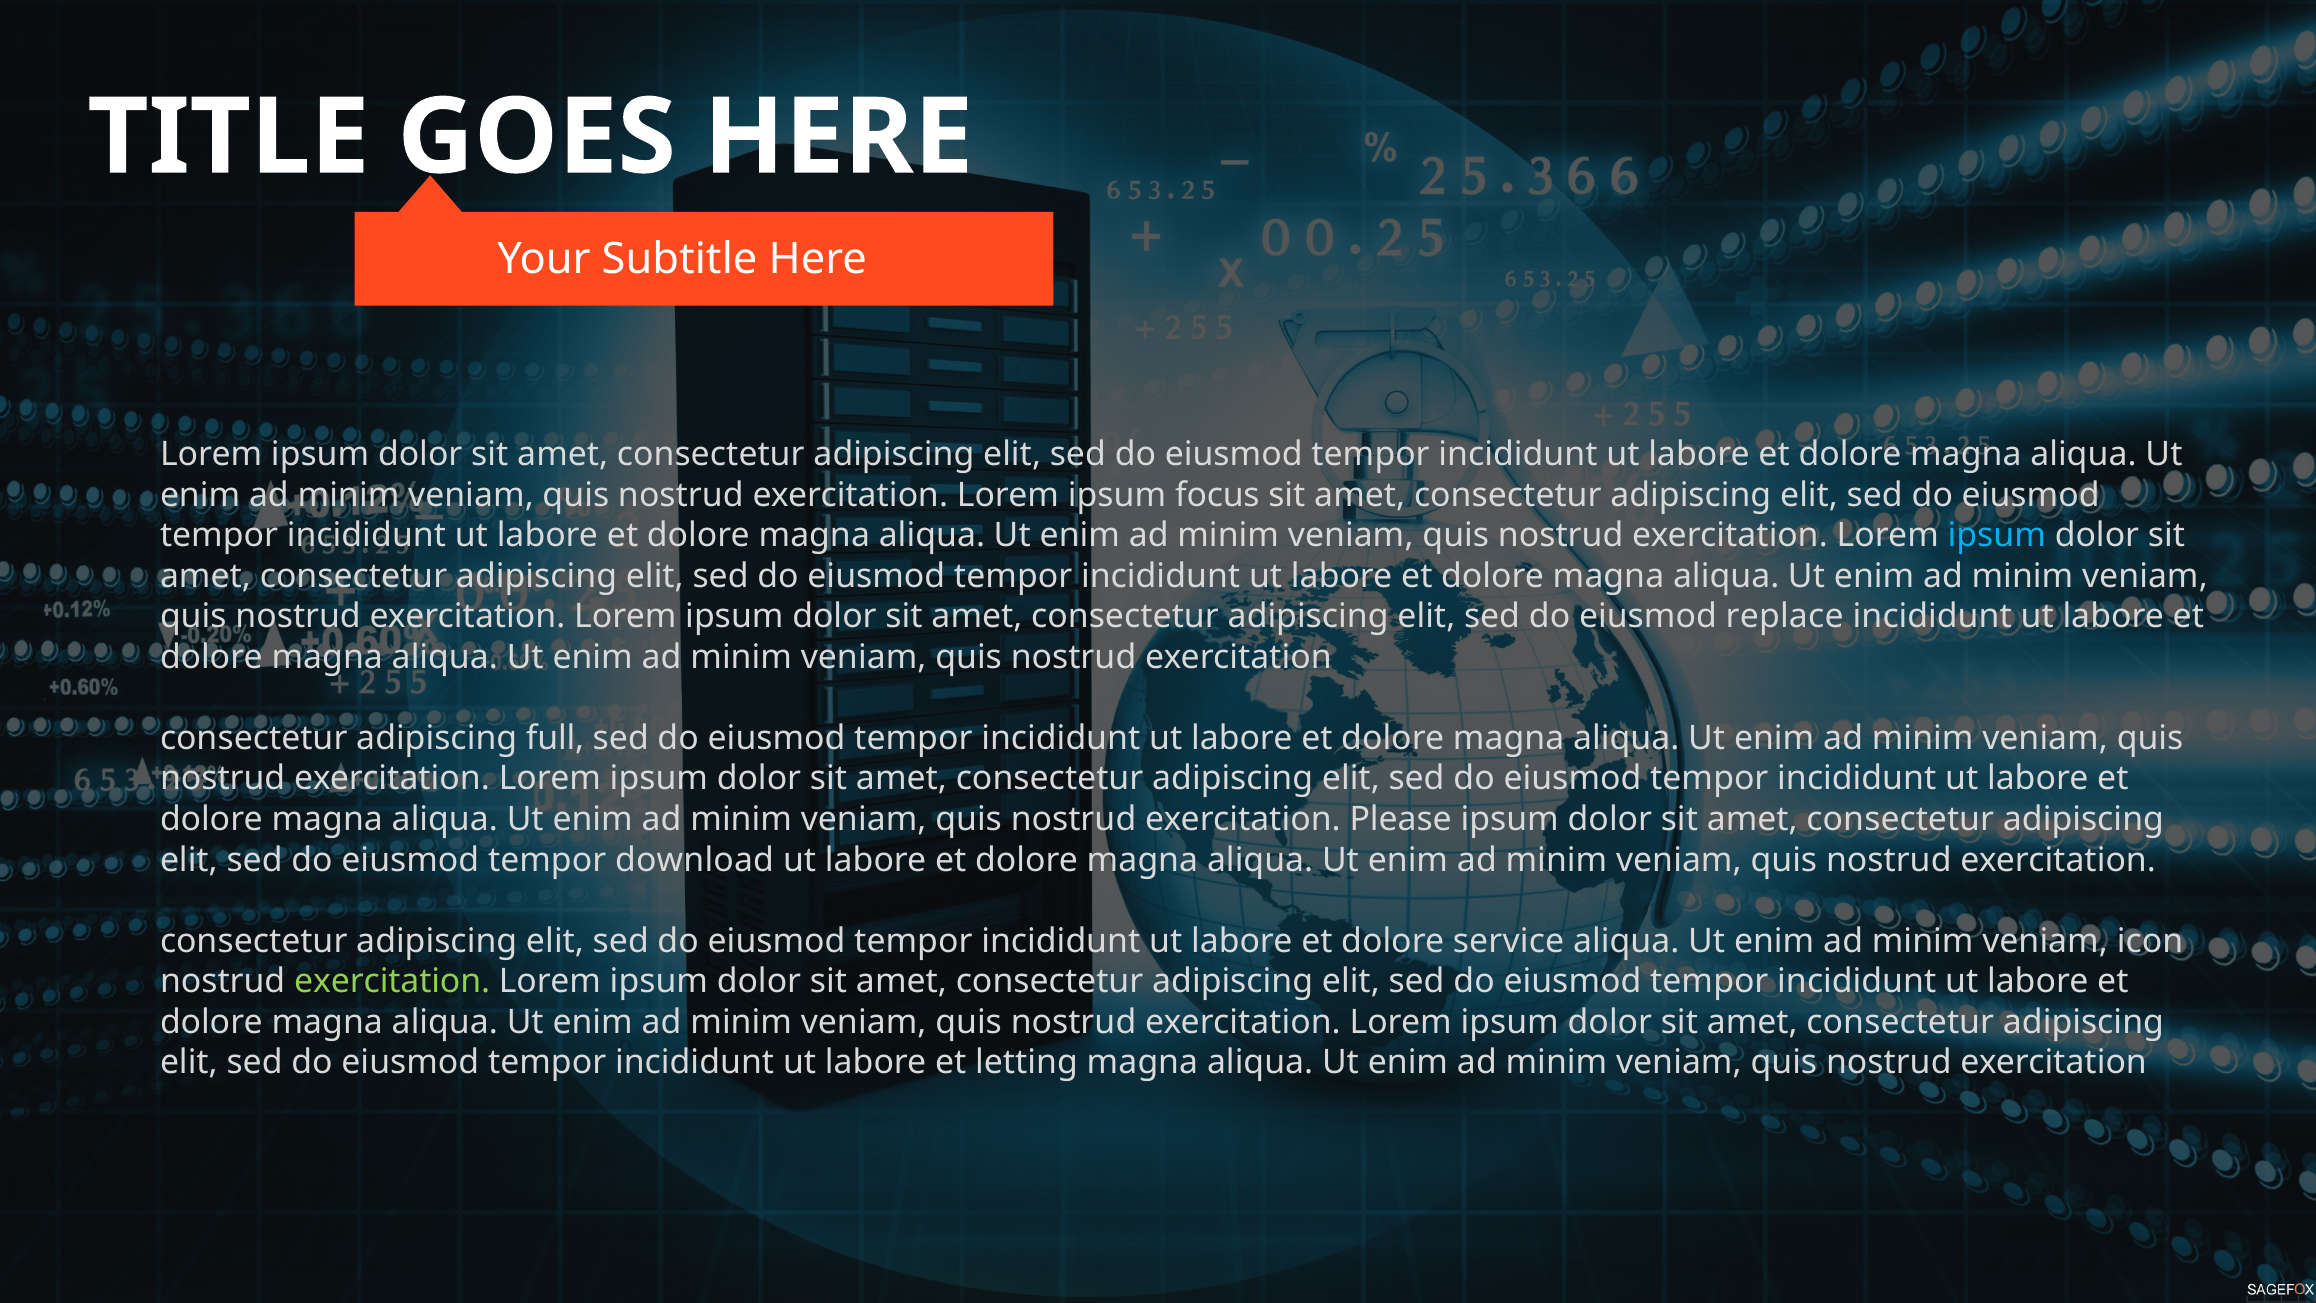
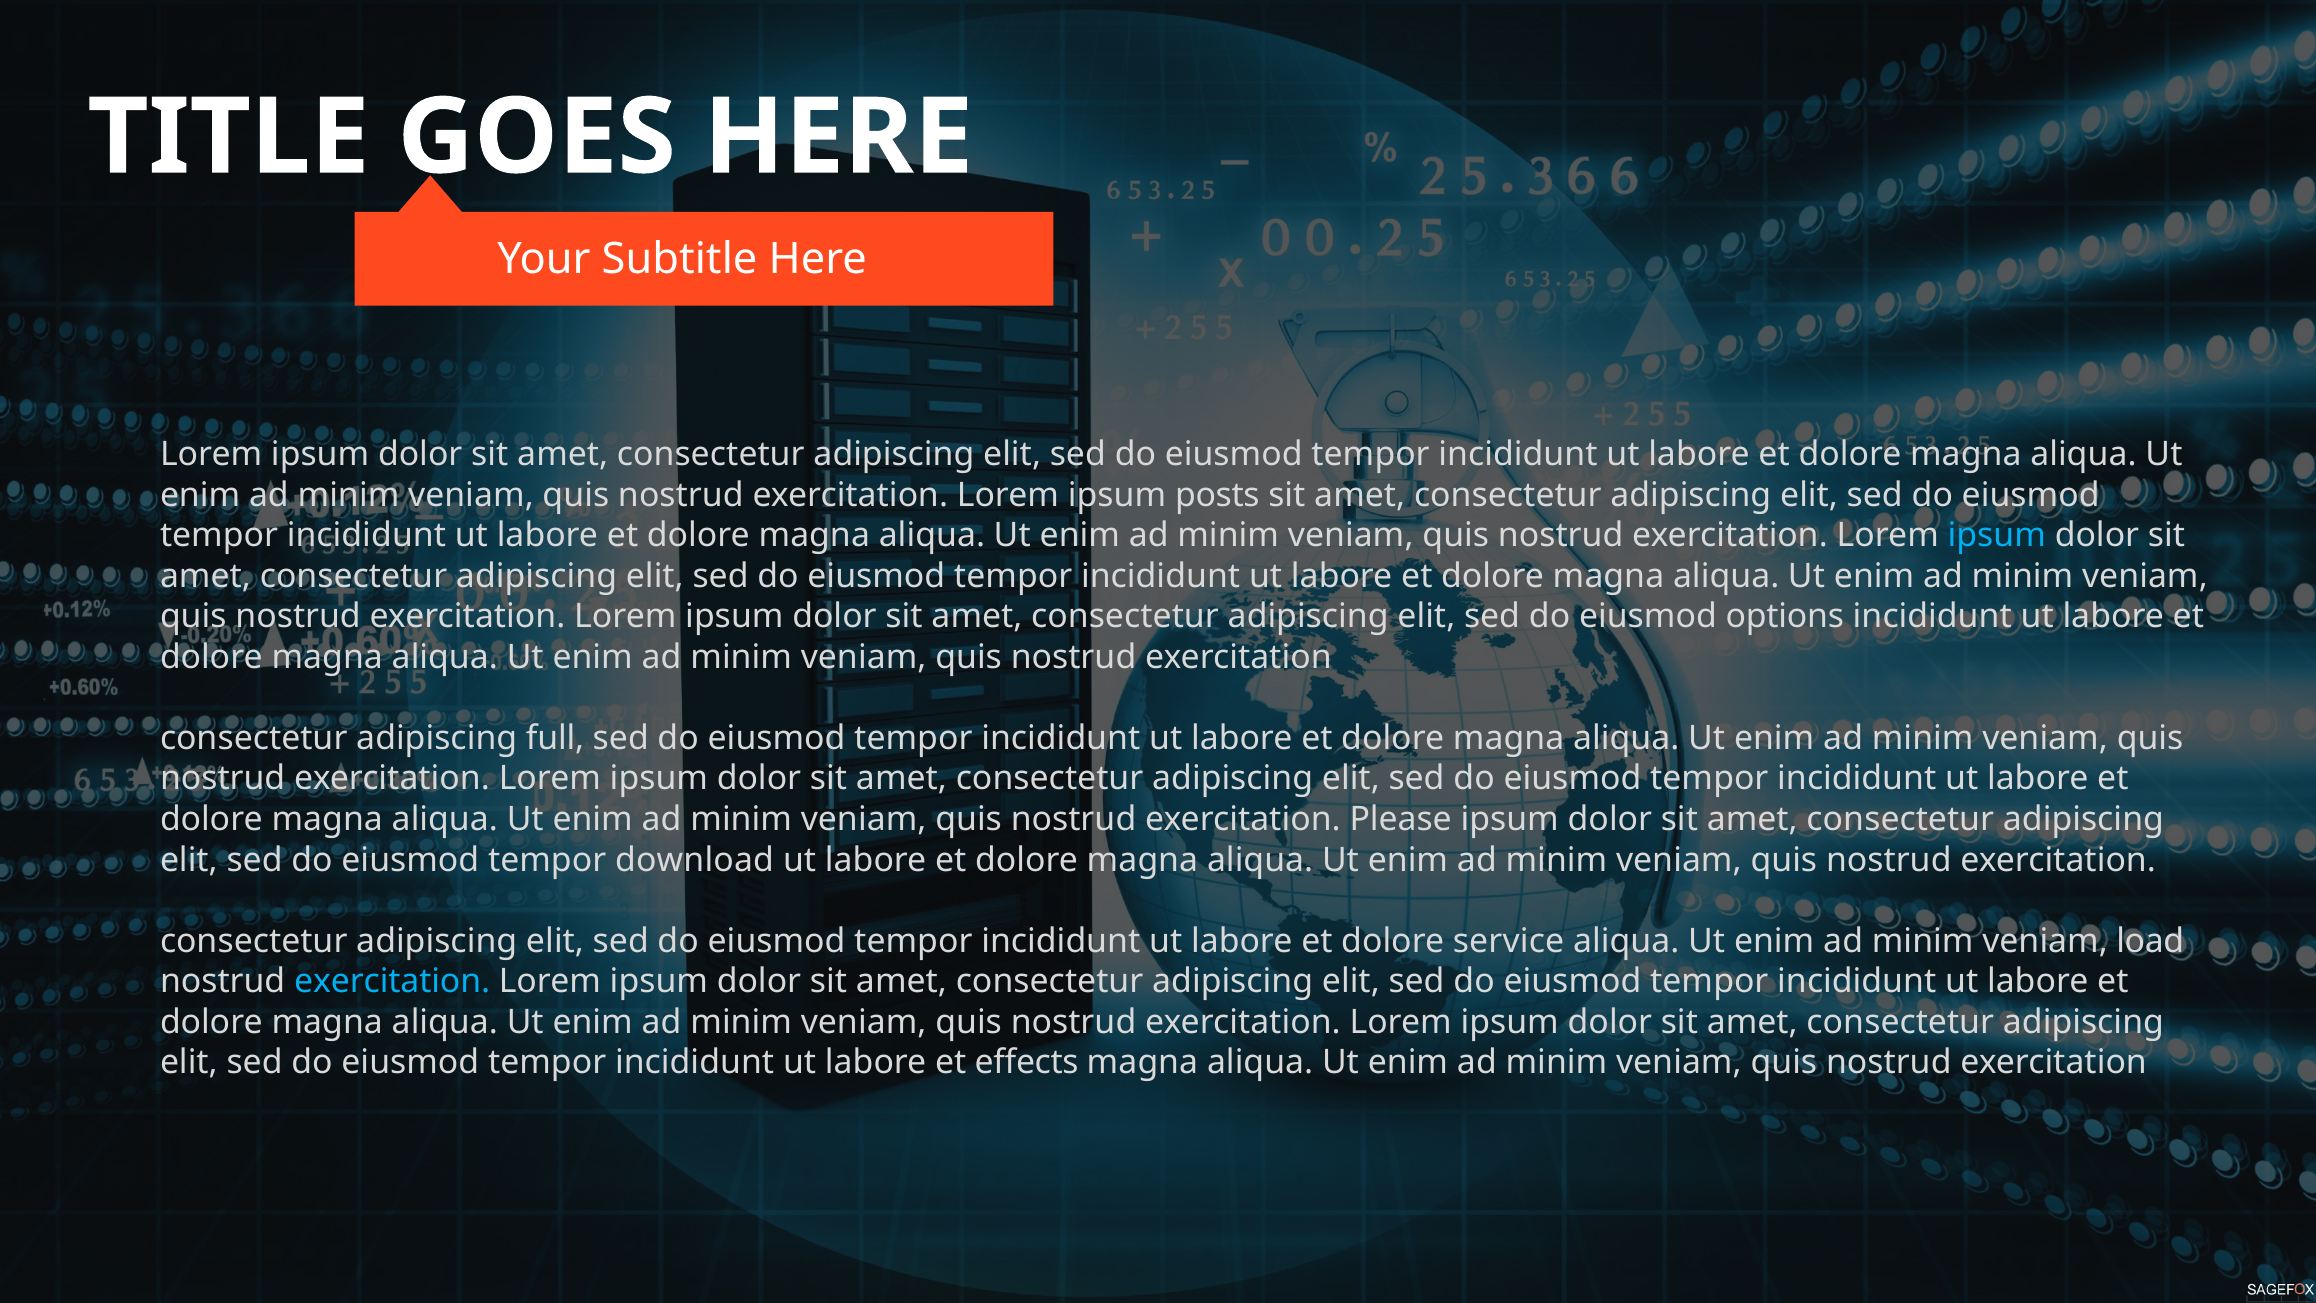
focus: focus -> posts (1217, 495)
replace: replace -> options (1785, 616)
icon: icon -> load (2150, 941)
exercitation colour: light green -> light blue (392, 981)
letting: letting -> effects (1027, 1062)
